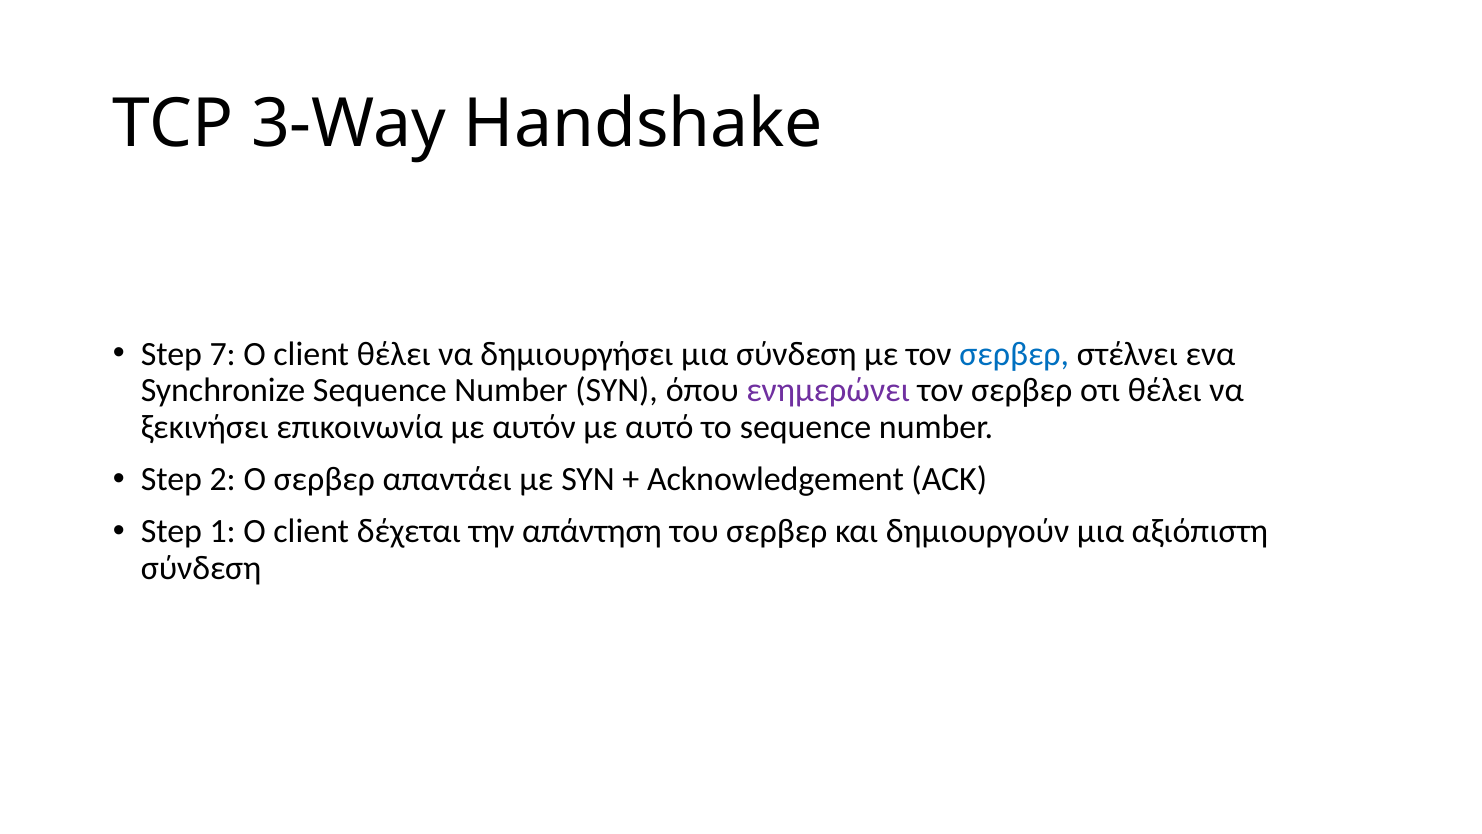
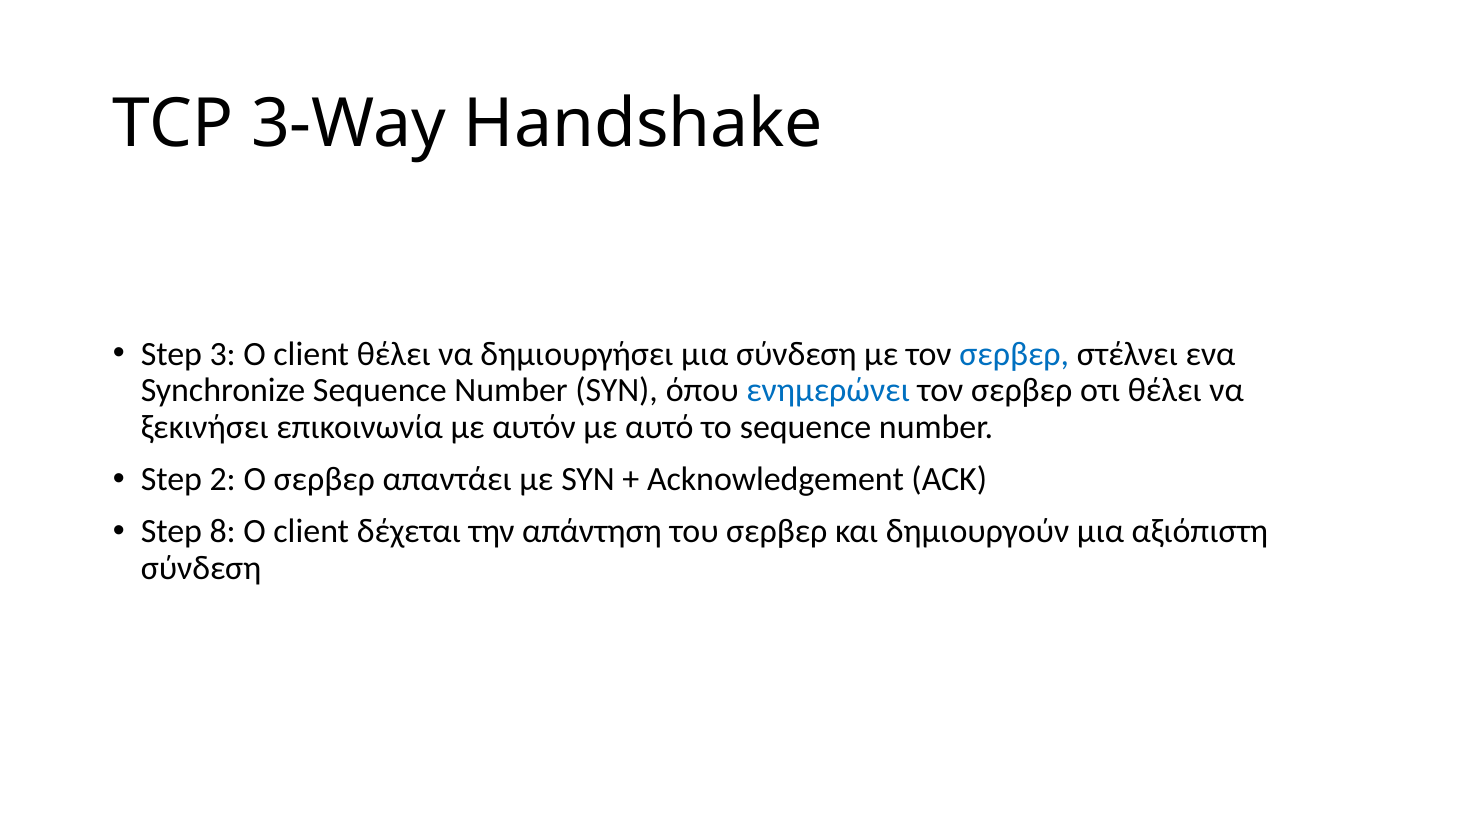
7: 7 -> 3 (223, 354)
ενημερώνει colour: purple -> blue (828, 390)
1: 1 -> 8 (223, 531)
